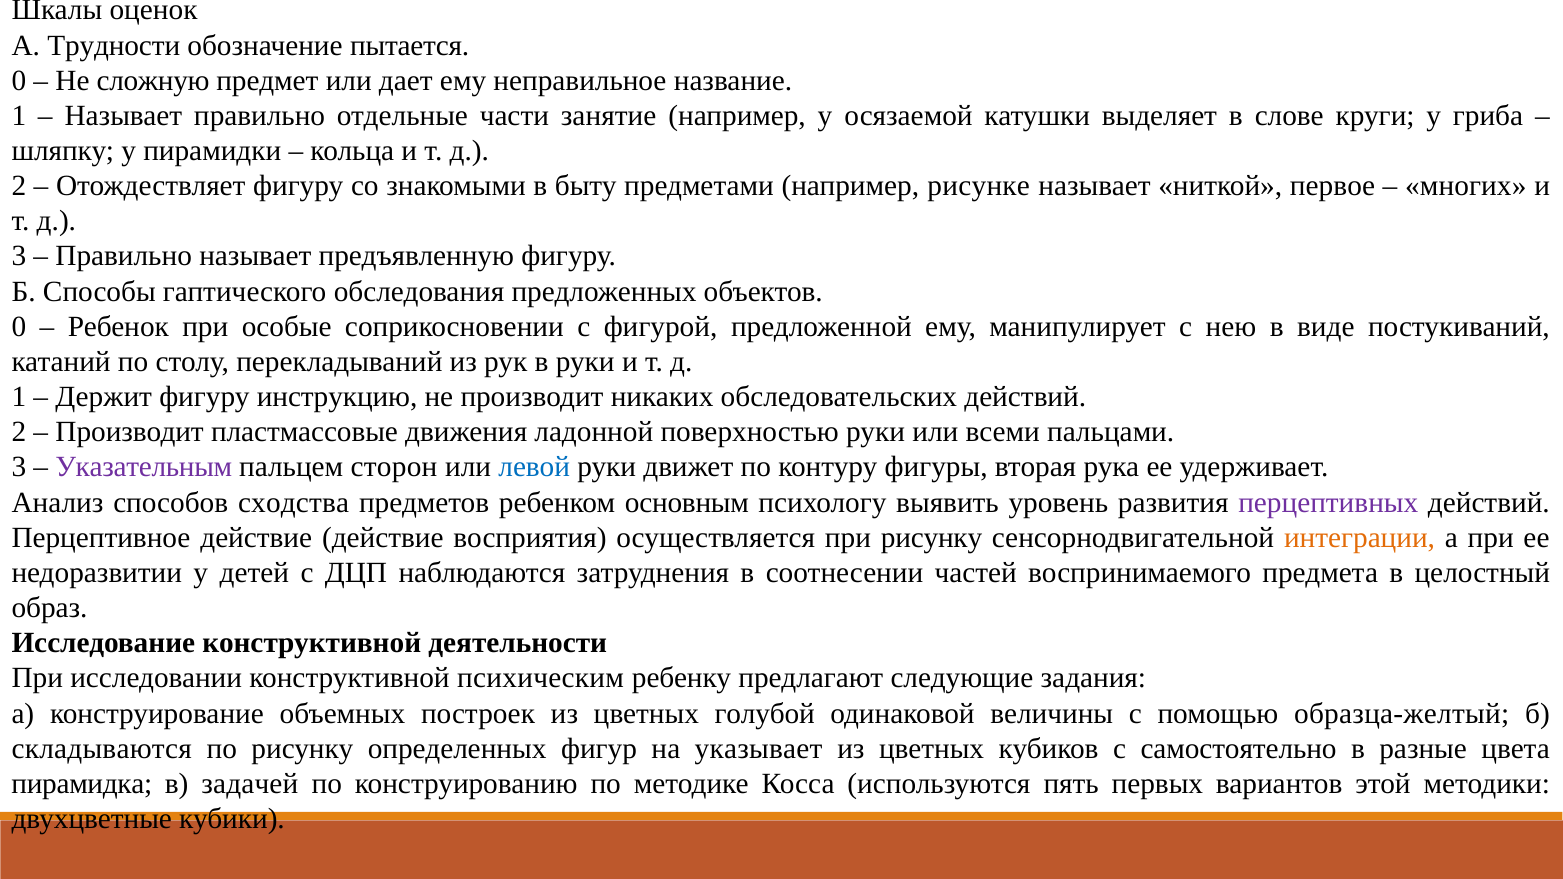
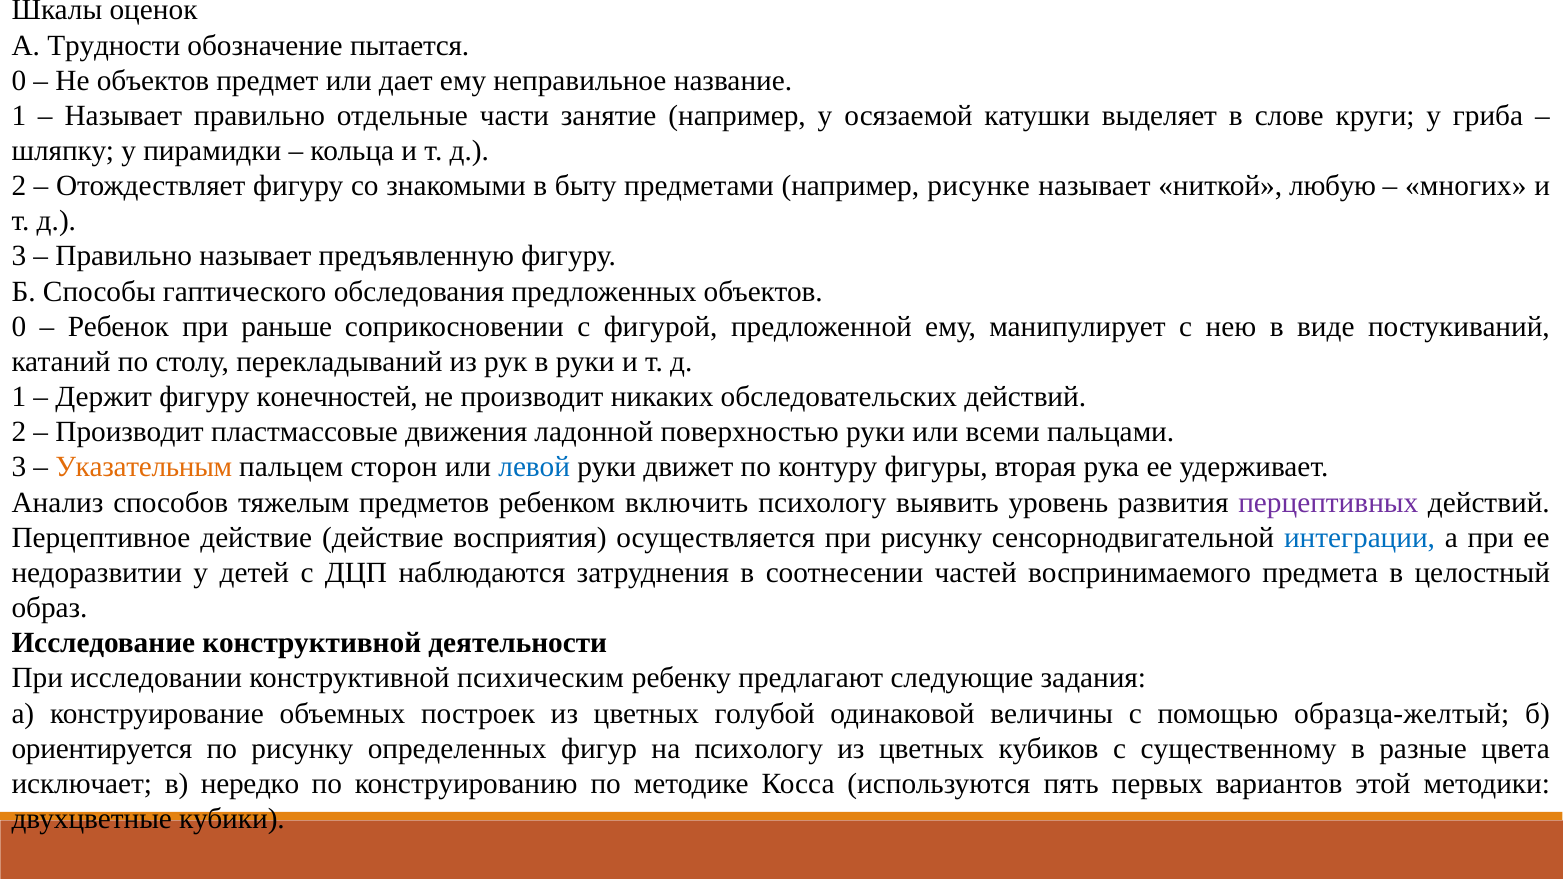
Не сложную: сложную -> объектов (153, 81)
первое: первое -> любую (1333, 186)
особые: особые -> раньше (287, 327)
инструкцию: инструкцию -> конечностей (337, 397)
Указательным colour: purple -> orange (144, 467)
сходства: сходства -> тяжелым (294, 503)
основным: основным -> включить (687, 503)
интеграции colour: orange -> blue (1360, 538)
складываются: складываются -> ориентируется (102, 749)
на указывает: указывает -> психологу (759, 749)
самостоятельно: самостоятельно -> существенному (1239, 749)
пирамидка: пирамидка -> исключает (82, 784)
задачей: задачей -> нередко (250, 784)
